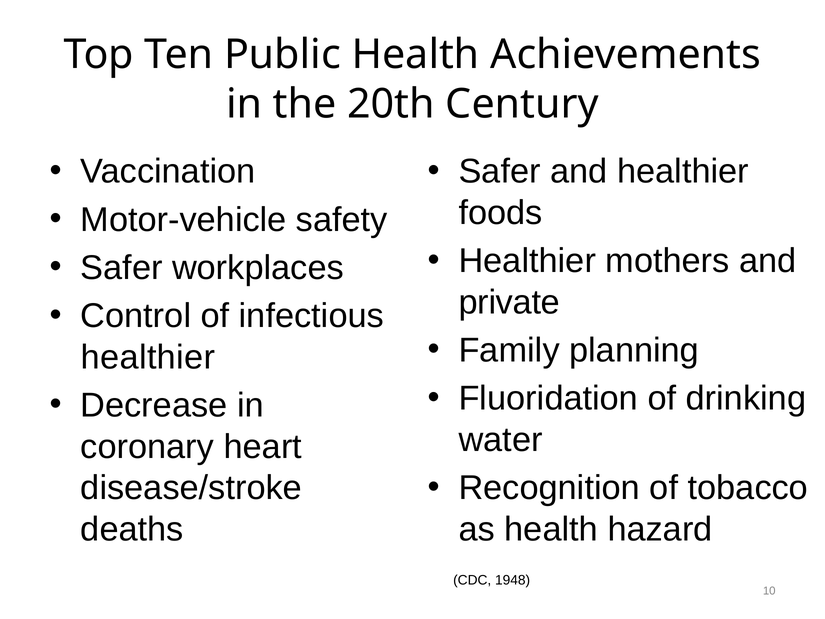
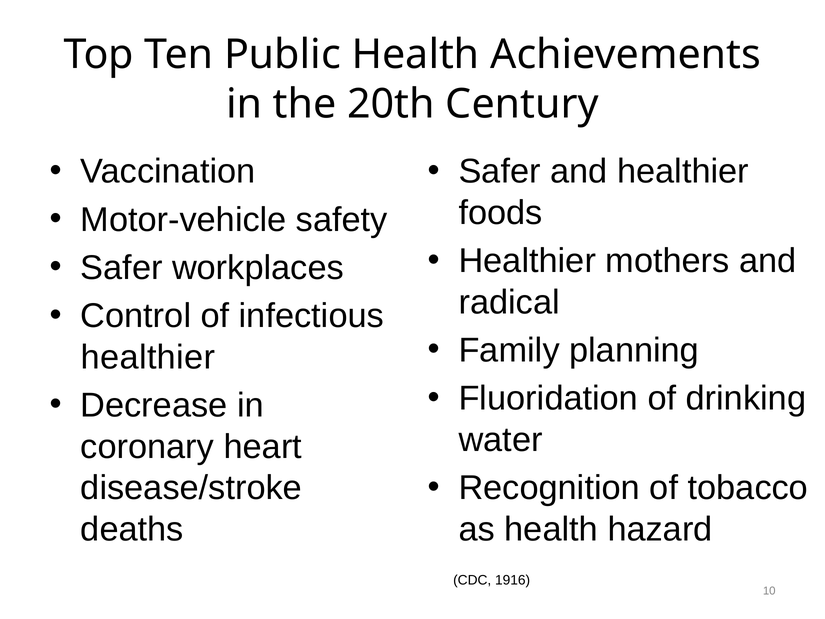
private: private -> radical (509, 302)
1948: 1948 -> 1916 (513, 580)
